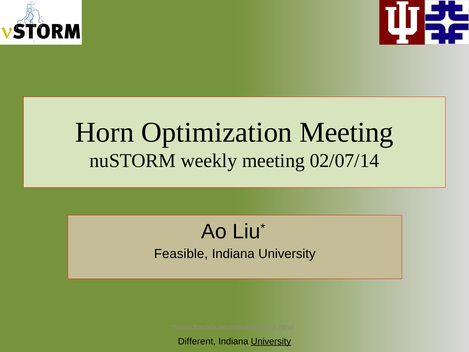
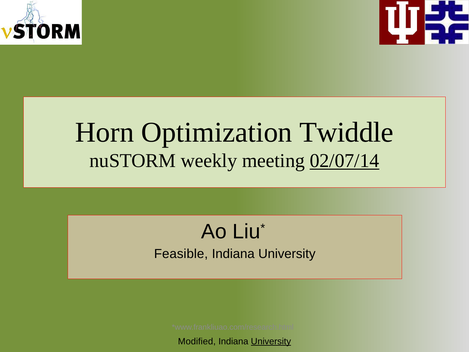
Optimization Meeting: Meeting -> Twiddle (347, 132)
02/07/14 underline: none -> present (344, 161)
Different: Different -> Modified (197, 341)
